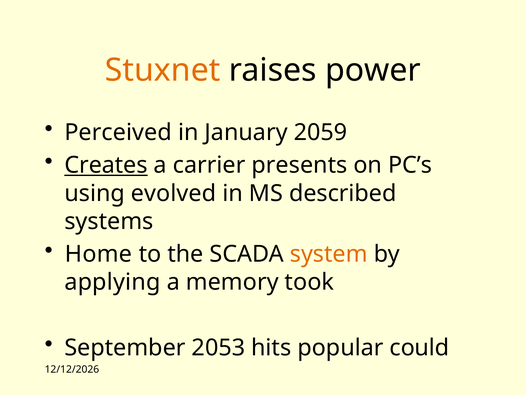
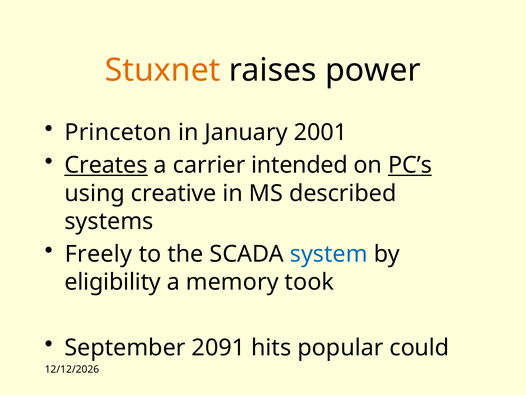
Perceived: Perceived -> Princeton (118, 132)
2059: 2059 -> 2001 (320, 132)
presents: presents -> intended (300, 165)
PC’s underline: none -> present (410, 165)
evolved: evolved -> creative (174, 193)
Home: Home -> Freely (98, 254)
system colour: orange -> blue (329, 254)
applying: applying -> eligibility (113, 282)
2053: 2053 -> 2091 (218, 347)
